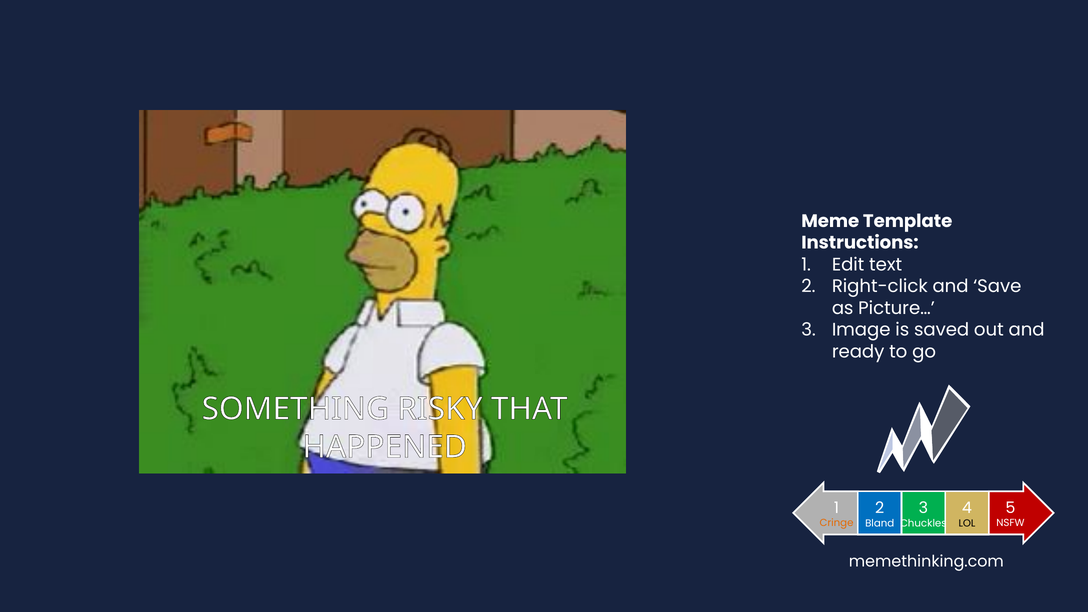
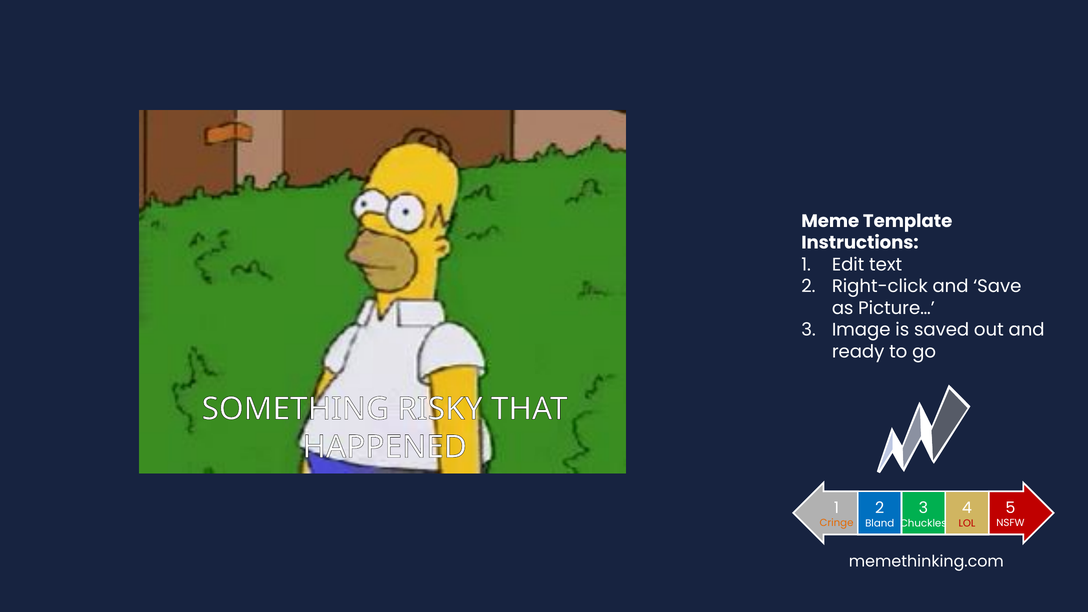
LOL colour: black -> red (967, 523)
